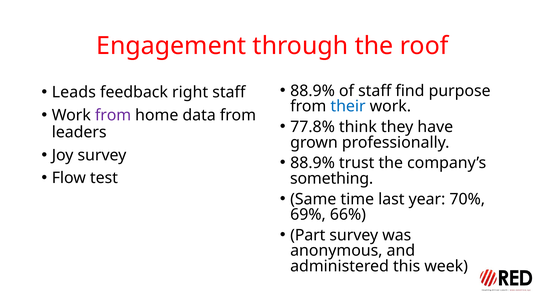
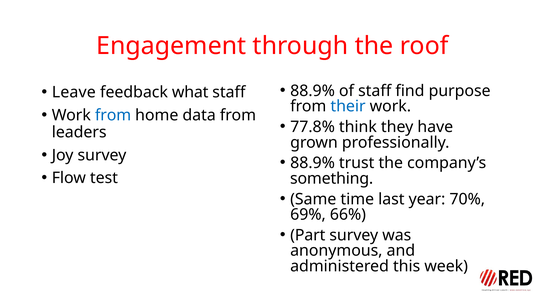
Leads: Leads -> Leave (74, 92)
right: right -> what (190, 92)
from colour: purple -> blue (113, 115)
